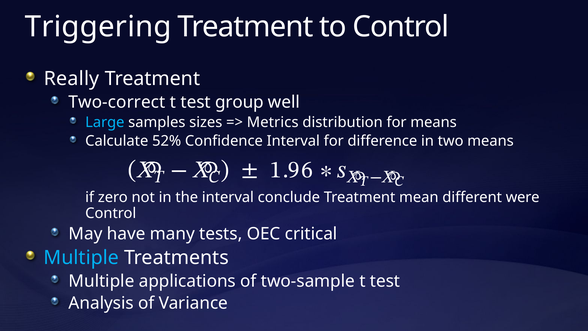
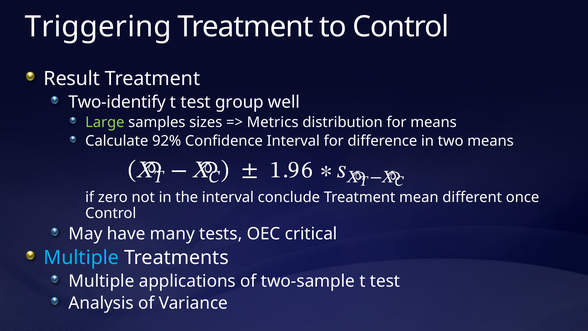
Really: Really -> Result (72, 79)
Two-correct: Two-correct -> Two-identify (117, 102)
Large colour: light blue -> light green (105, 122)
52%: 52% -> 92% (167, 141)
were: were -> once (523, 197)
